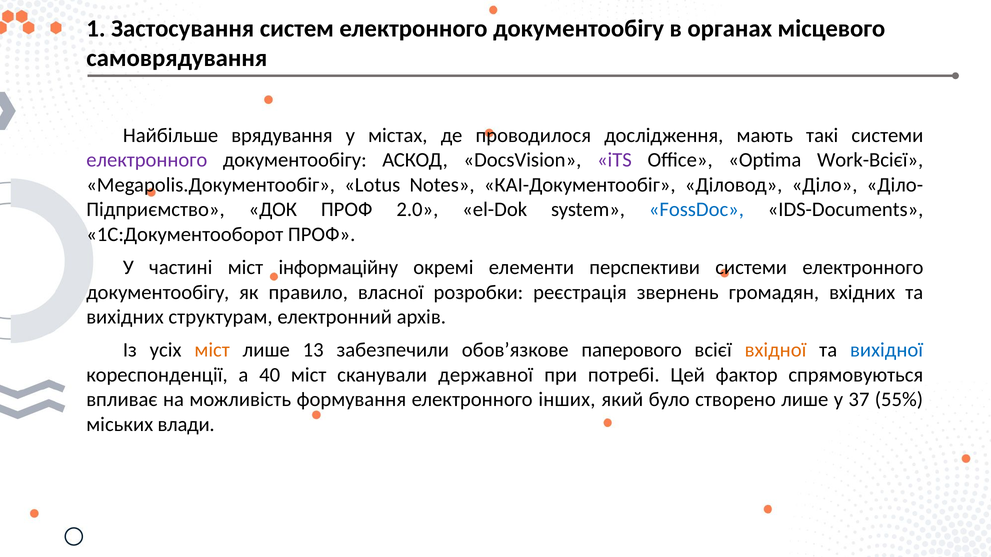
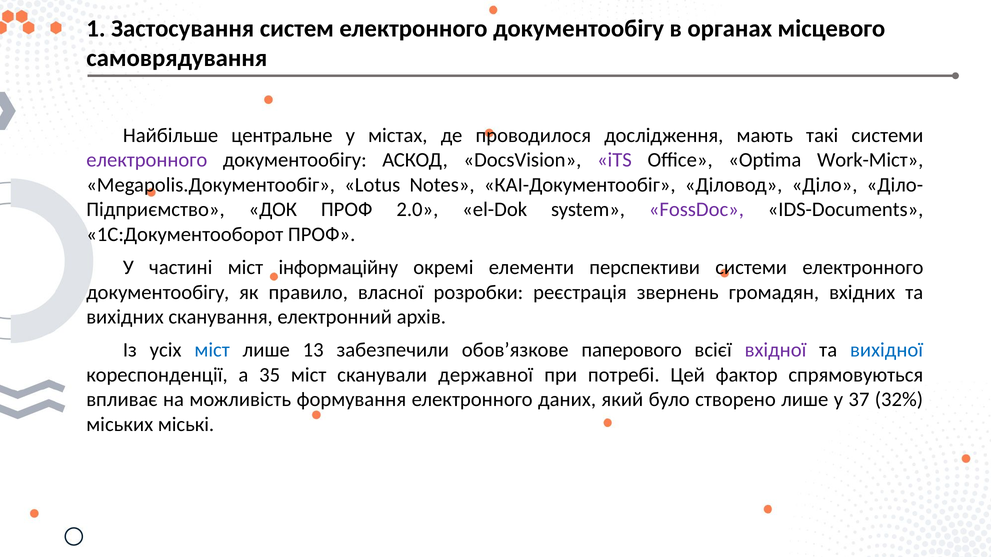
врядування: врядування -> центральне (282, 135)
Work-Всієї: Work-Всієї -> Work-Міст (870, 160)
FossDoc colour: blue -> purple (696, 210)
структурам: структурам -> сканування (221, 317)
міст colour: orange -> blue (212, 350)
вхідної colour: orange -> purple (776, 350)
40: 40 -> 35 (270, 375)
інших: інших -> даних (567, 400)
55%: 55% -> 32% (899, 400)
влади: влади -> міські (186, 425)
